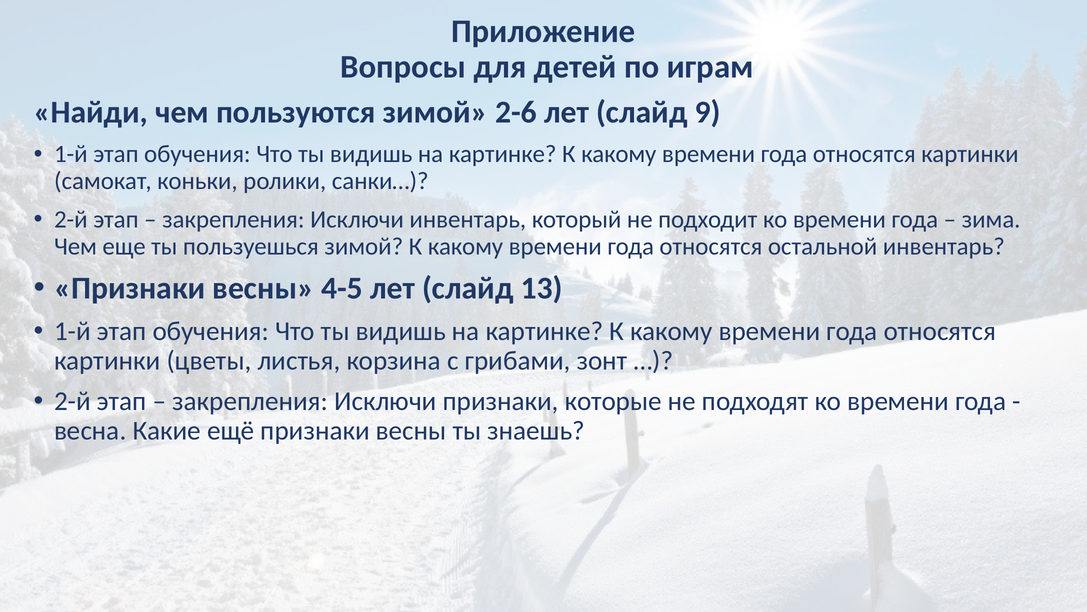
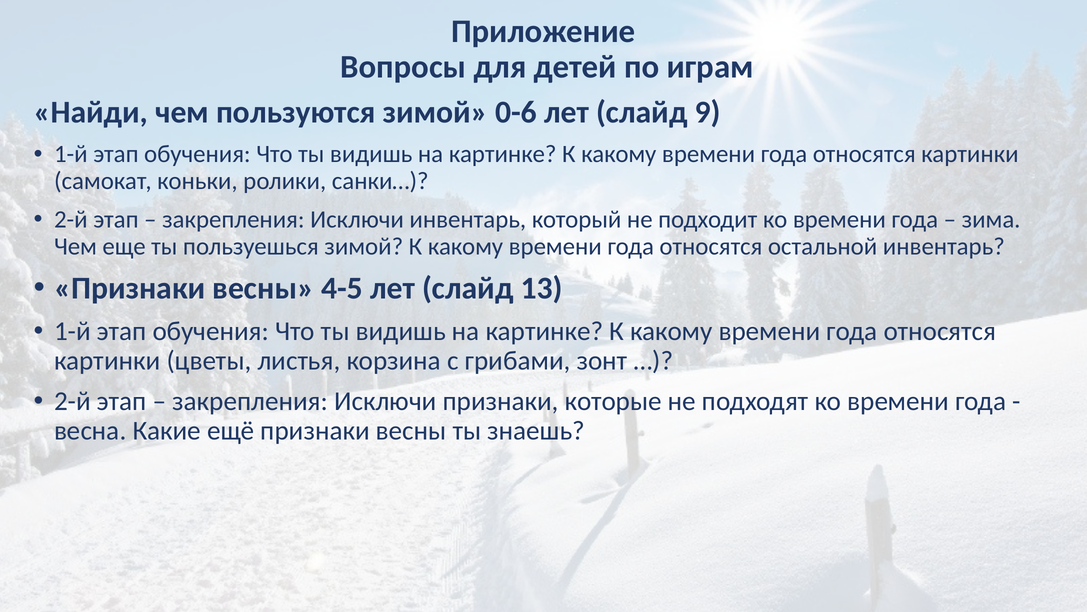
2-6: 2-6 -> 0-6 (516, 112)
